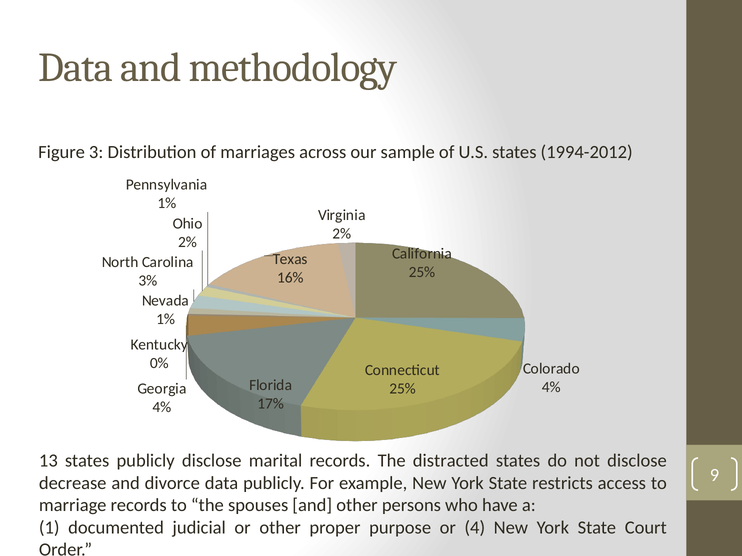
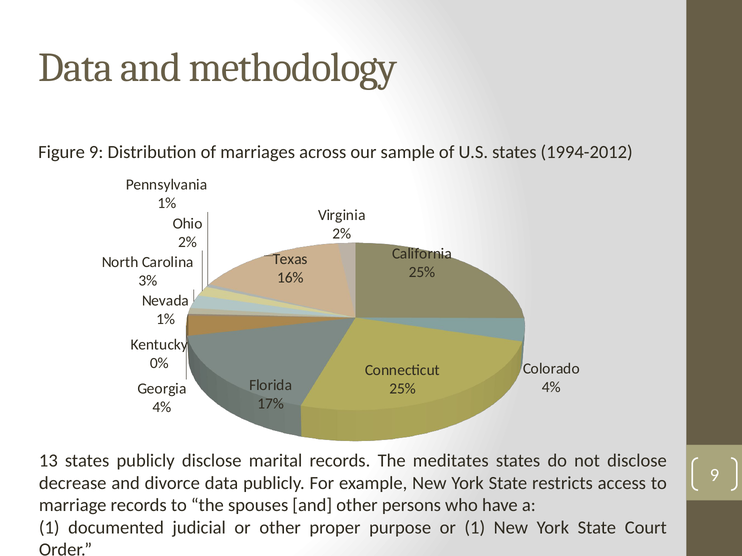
Figure 3: 3 -> 9 (96, 152)
distracted: distracted -> meditates (451, 461)
or 4: 4 -> 1 (475, 528)
